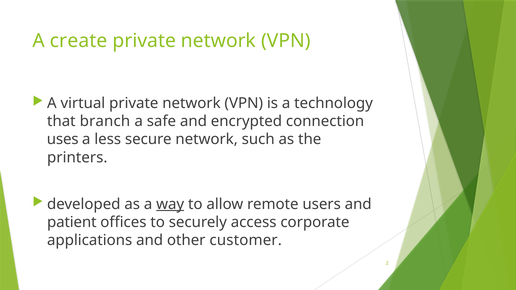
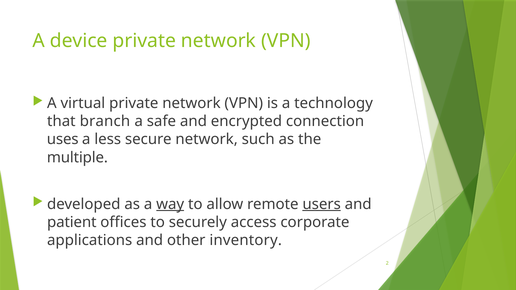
create: create -> device (79, 41)
printers: printers -> multiple (77, 158)
users underline: none -> present (322, 204)
customer: customer -> inventory (246, 240)
